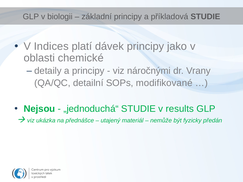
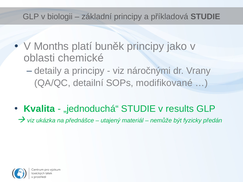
Indices: Indices -> Months (51, 46)
dávek: dávek -> buněk (110, 46)
Nejsou: Nejsou -> Kvalita (39, 109)
